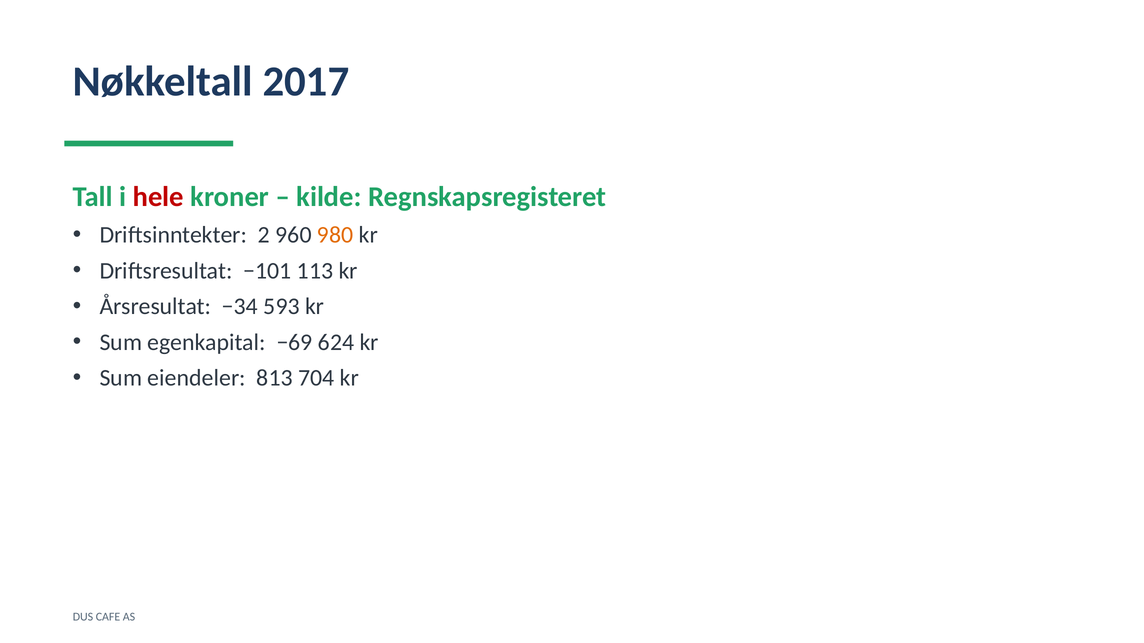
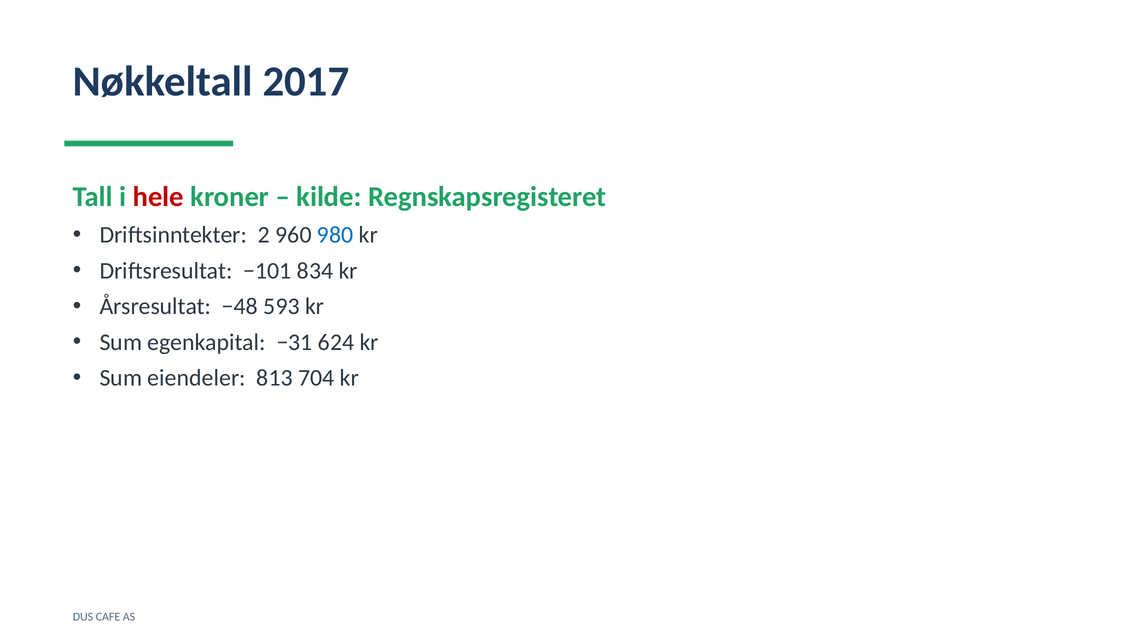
980 colour: orange -> blue (335, 235)
113: 113 -> 834 (315, 271)
−34: −34 -> −48 (240, 307)
−69: −69 -> −31 (295, 343)
